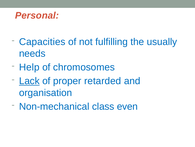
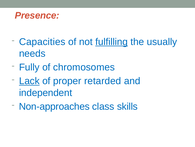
Personal: Personal -> Presence (37, 15)
fulfilling underline: none -> present (112, 42)
Help: Help -> Fully (29, 67)
organisation: organisation -> independent (46, 92)
Non-mechanical: Non-mechanical -> Non-approaches (54, 106)
even: even -> skills (127, 106)
